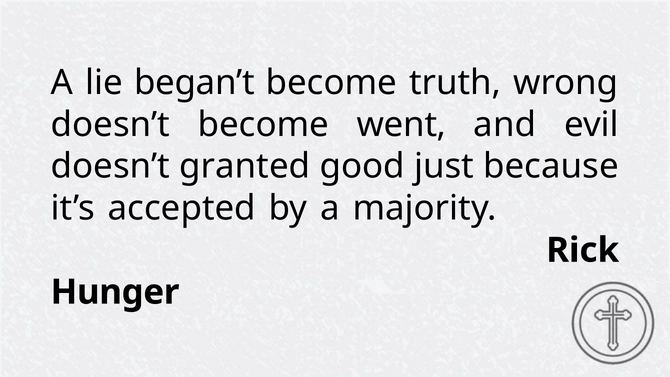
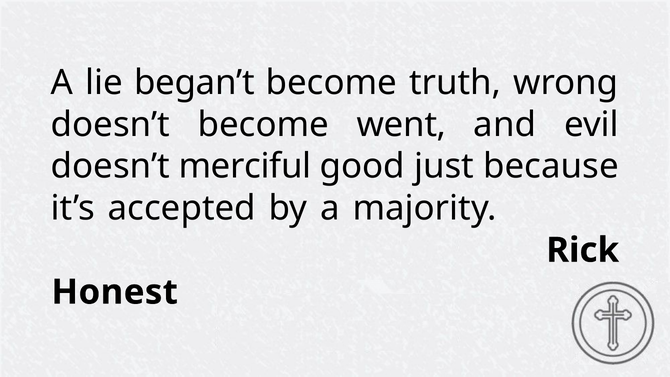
granted: granted -> merciful (245, 166)
Hunger: Hunger -> Honest (115, 292)
